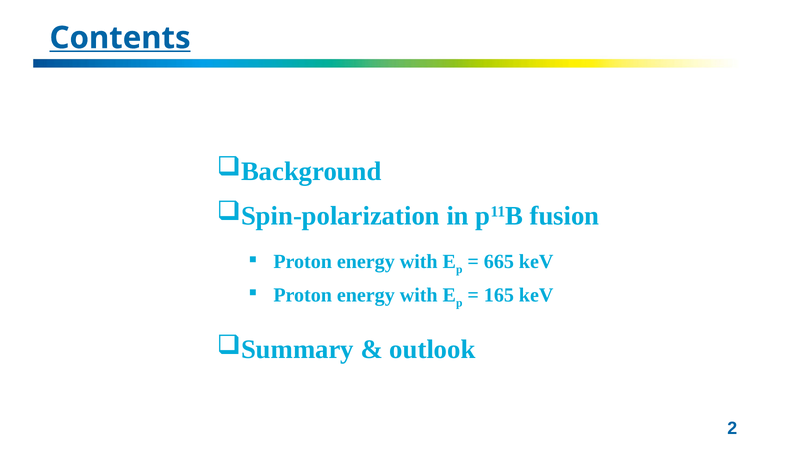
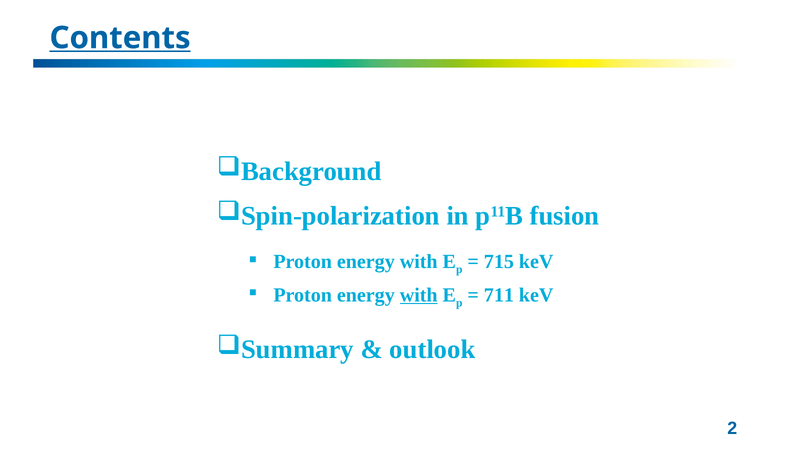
665: 665 -> 715 (499, 262)
with underline: none -> present (419, 295)
165: 165 -> 711 (499, 295)
